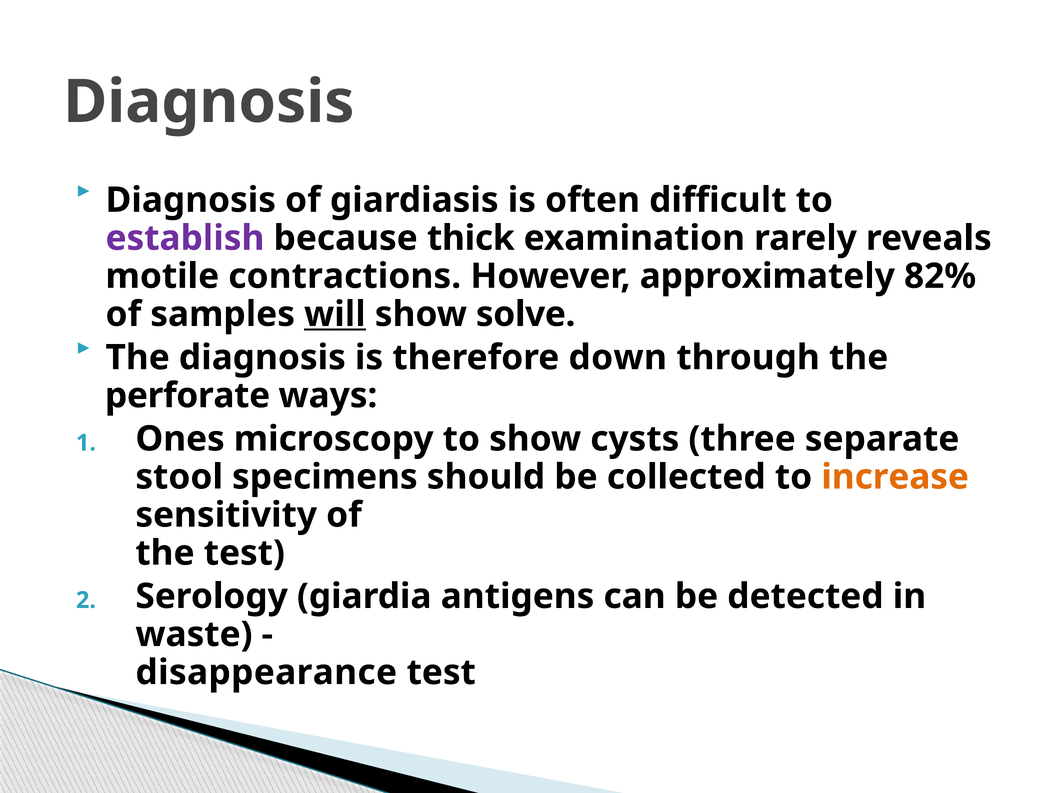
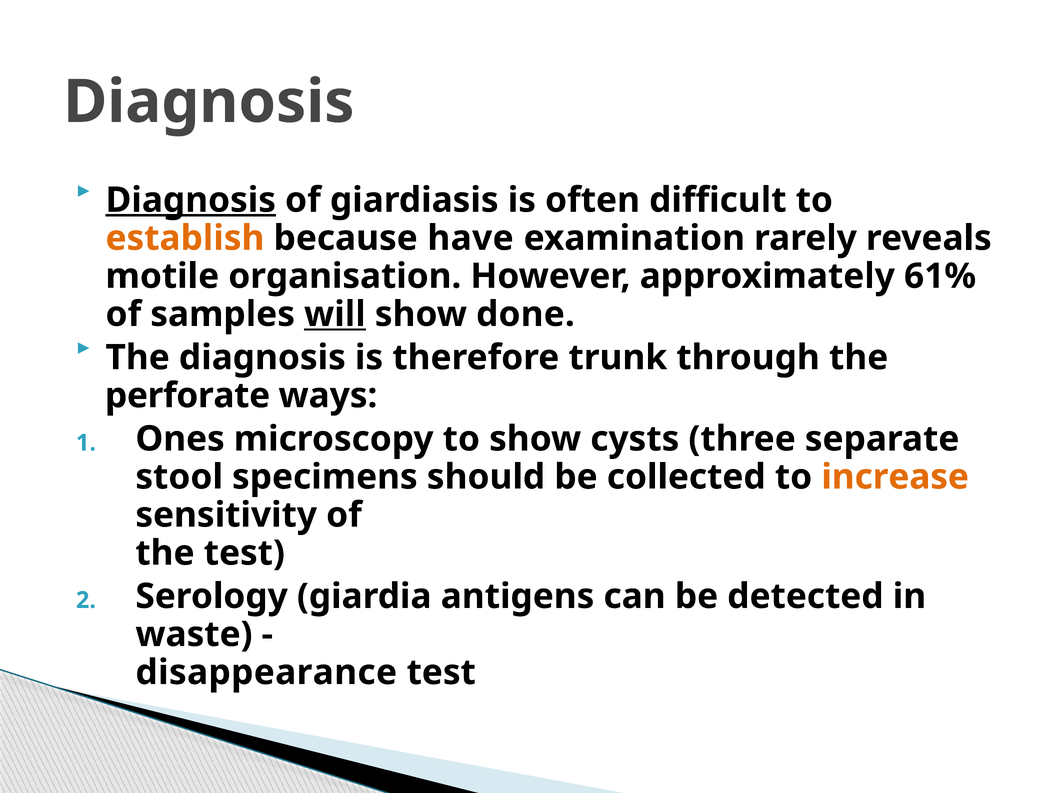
Diagnosis underline: none -> present (191, 200)
establish colour: purple -> orange (185, 238)
thick: thick -> have (471, 238)
contractions: contractions -> organisation (345, 276)
82%: 82% -> 61% (940, 276)
solve: solve -> done (525, 314)
down: down -> trunk (618, 357)
